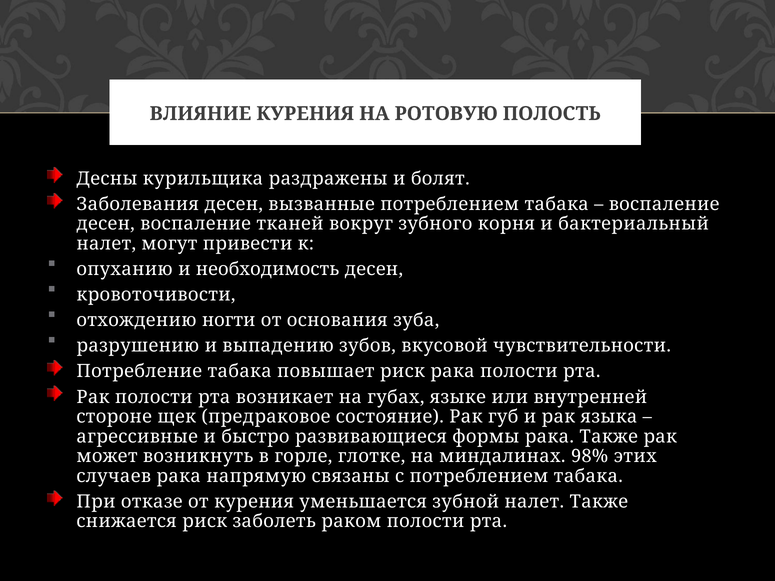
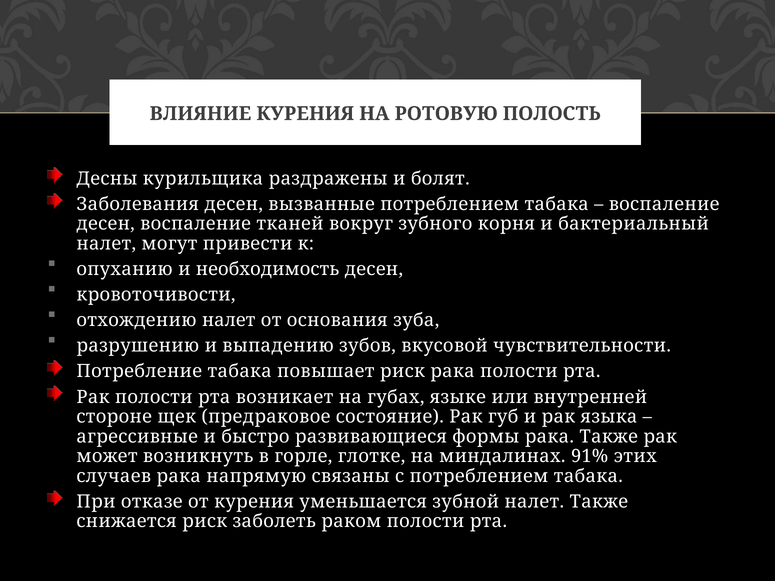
отхождению ногти: ногти -> налет (229, 320)
98%: 98% -> 91% (590, 456)
